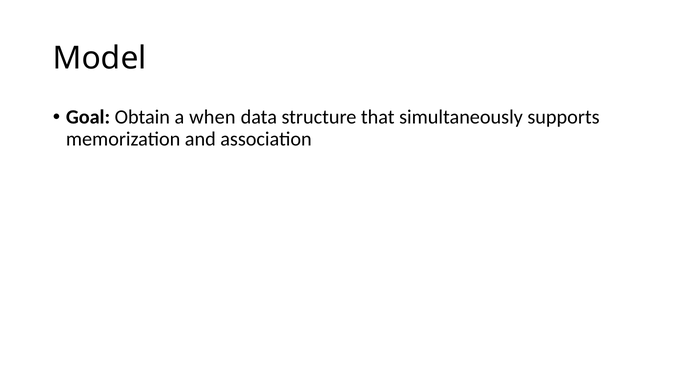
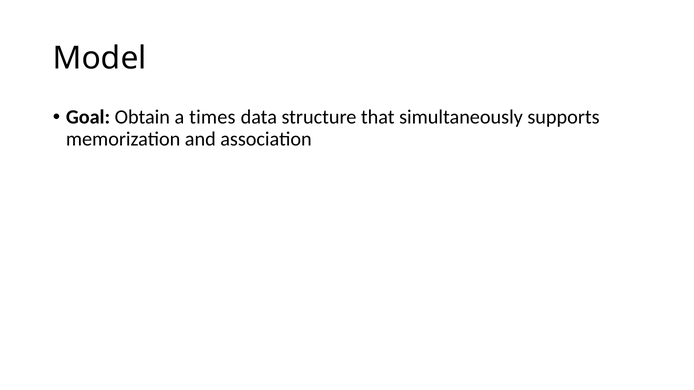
when: when -> times (212, 117)
